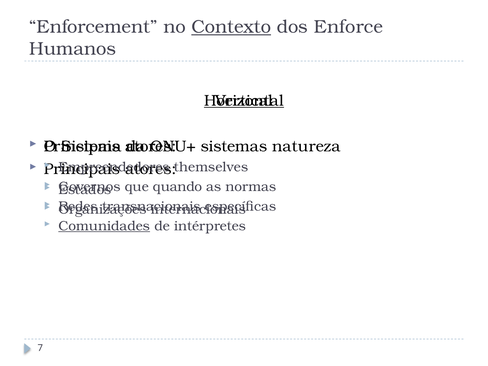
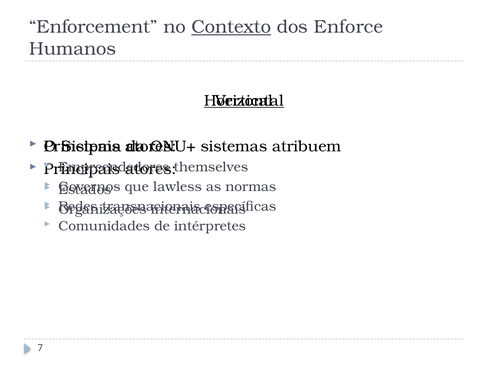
natureza: natureza -> atribuem (307, 146)
quando: quando -> lawless (177, 187)
Comunidades underline: present -> none (104, 226)
